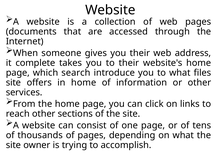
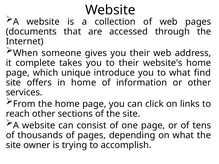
search: search -> unique (76, 73)
files: files -> find (202, 73)
